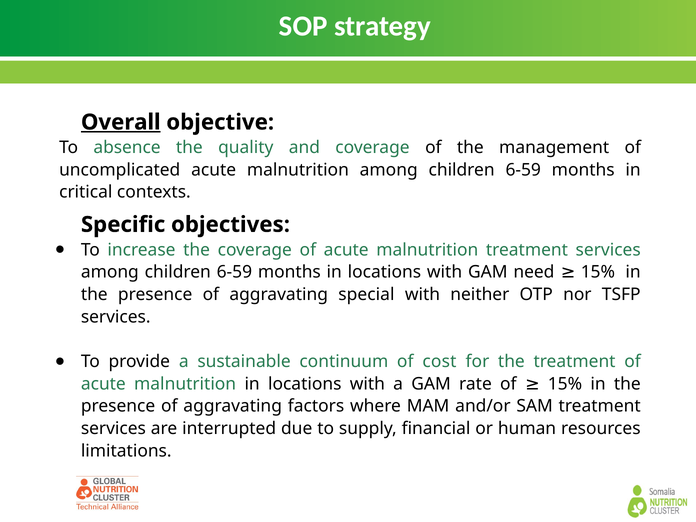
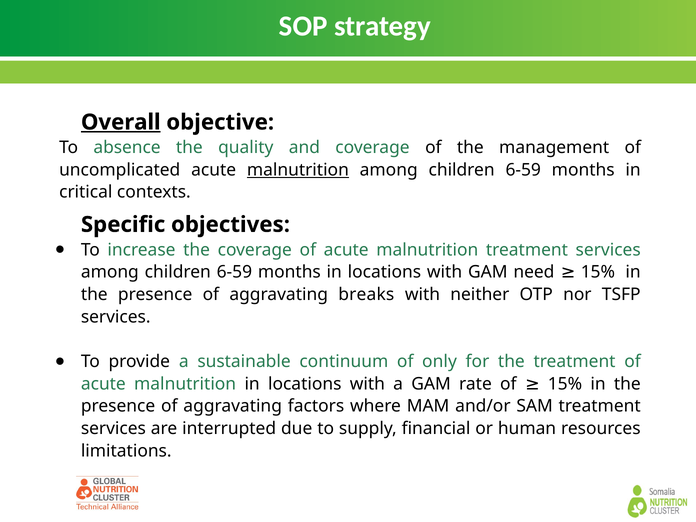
malnutrition underline: none -> present (298, 170)
special: special -> breaks (366, 294)
cost: cost -> only (440, 361)
